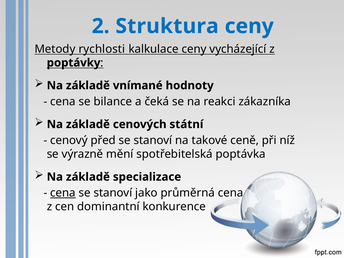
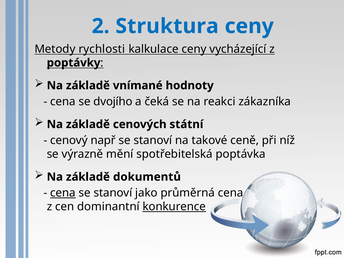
bilance: bilance -> dvojího (113, 102)
před: před -> např (103, 140)
specializace: specializace -> dokumentů (147, 177)
konkurence underline: none -> present (174, 207)
